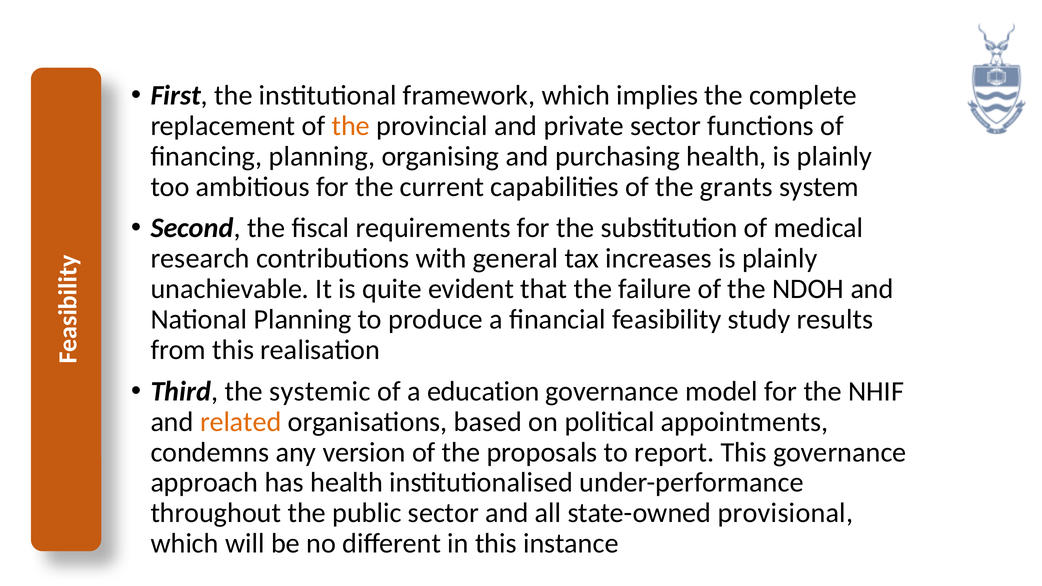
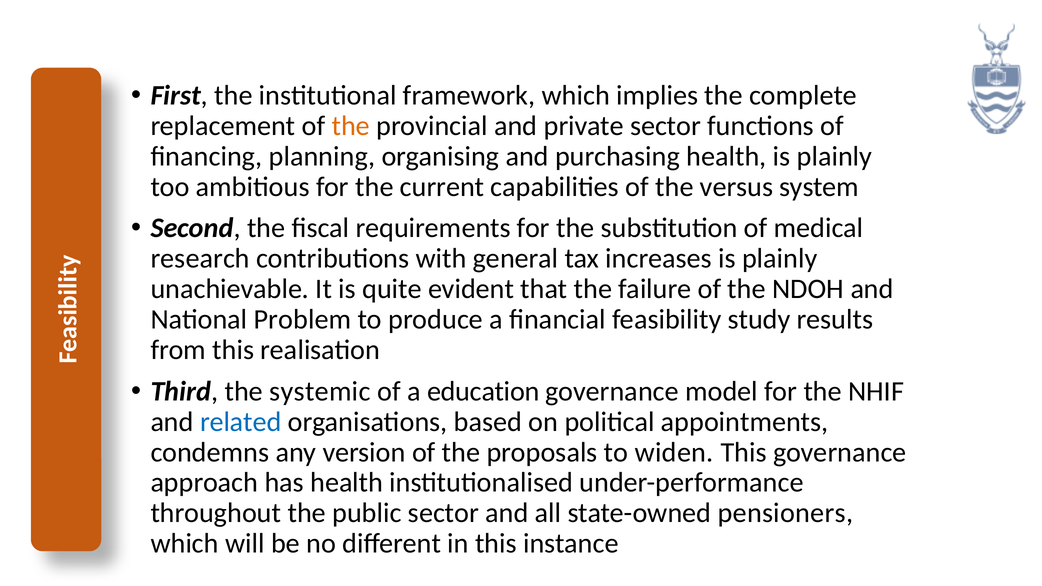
grants: grants -> versus (736, 187)
National Planning: Planning -> Problem (303, 320)
related colour: orange -> blue (241, 422)
report: report -> widen (674, 452)
provisional: provisional -> pensioners (785, 513)
